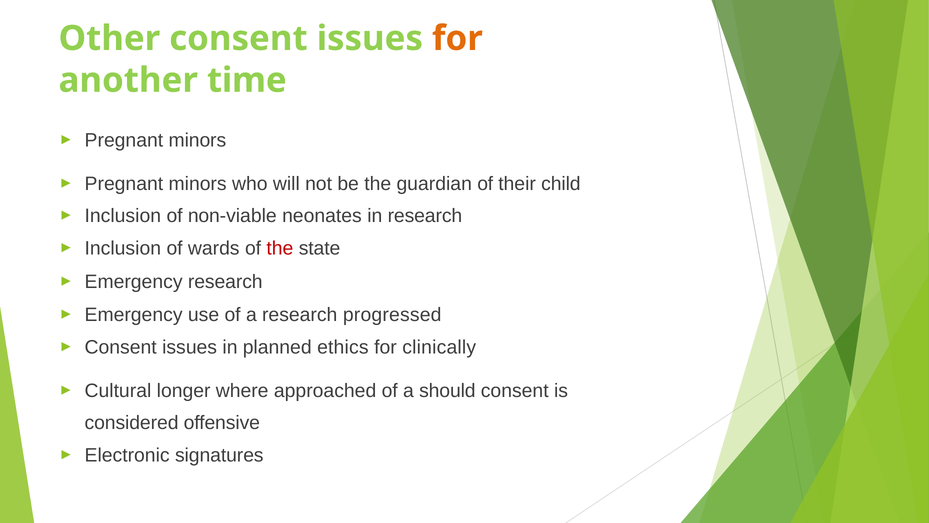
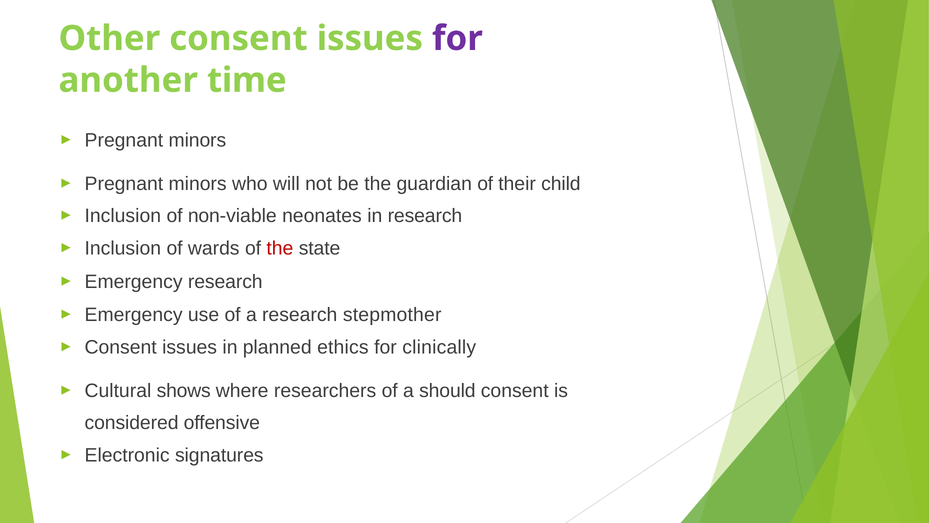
for colour: orange -> purple (457, 38)
progressed: progressed -> stepmother (392, 315)
longer: longer -> shows (184, 391)
approached: approached -> researchers (325, 391)
